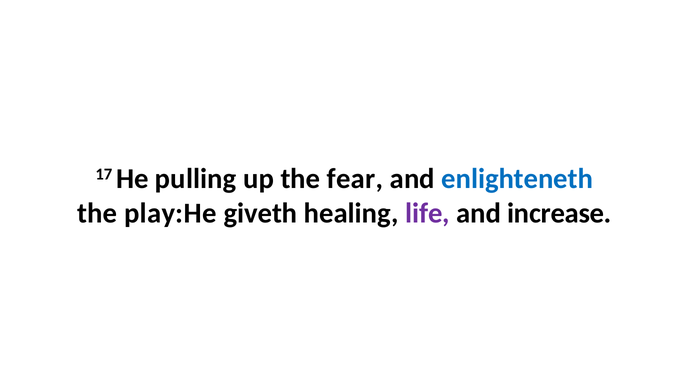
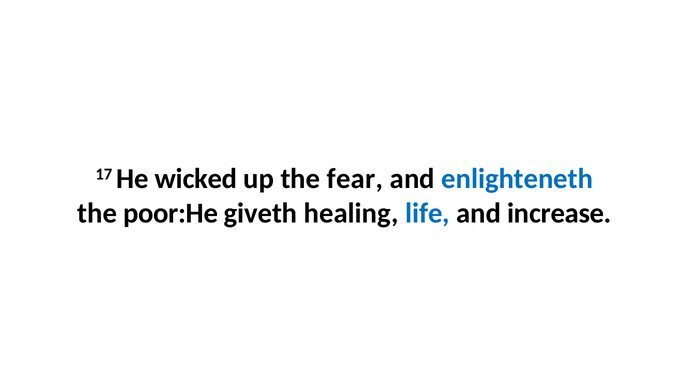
pulling: pulling -> wicked (196, 179)
play:He: play:He -> poor:He (171, 213)
life colour: purple -> blue (427, 213)
